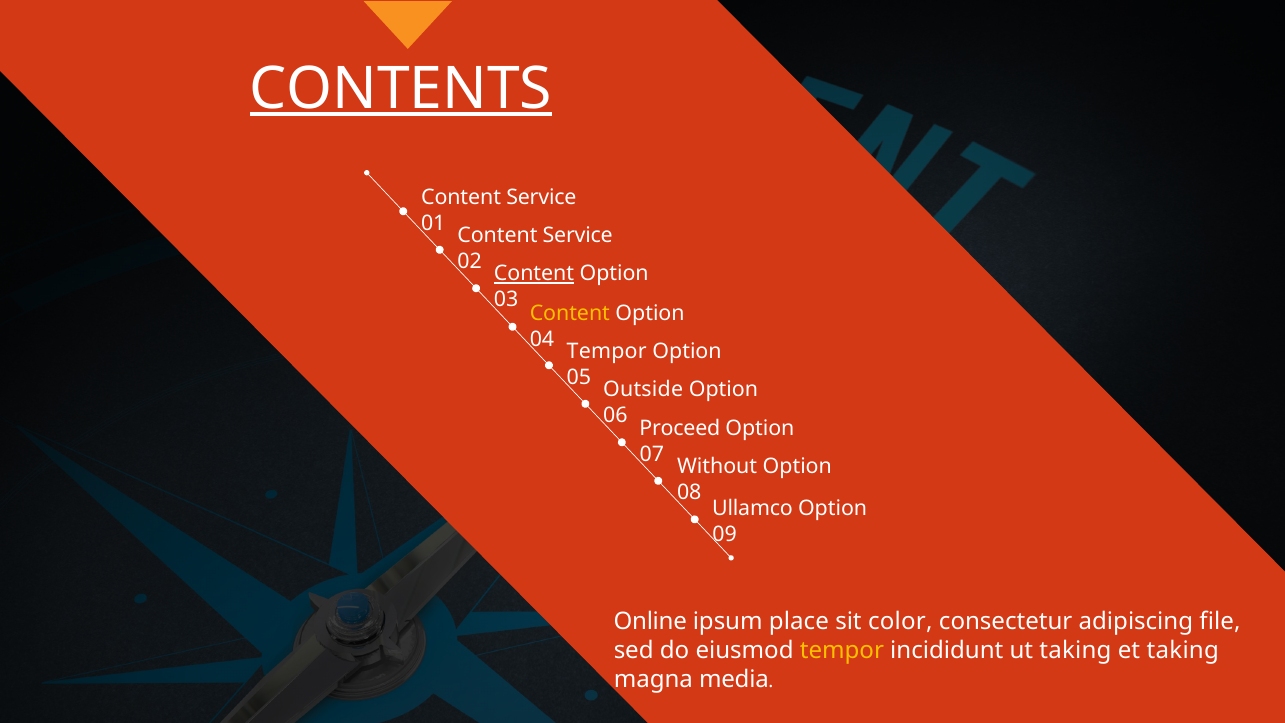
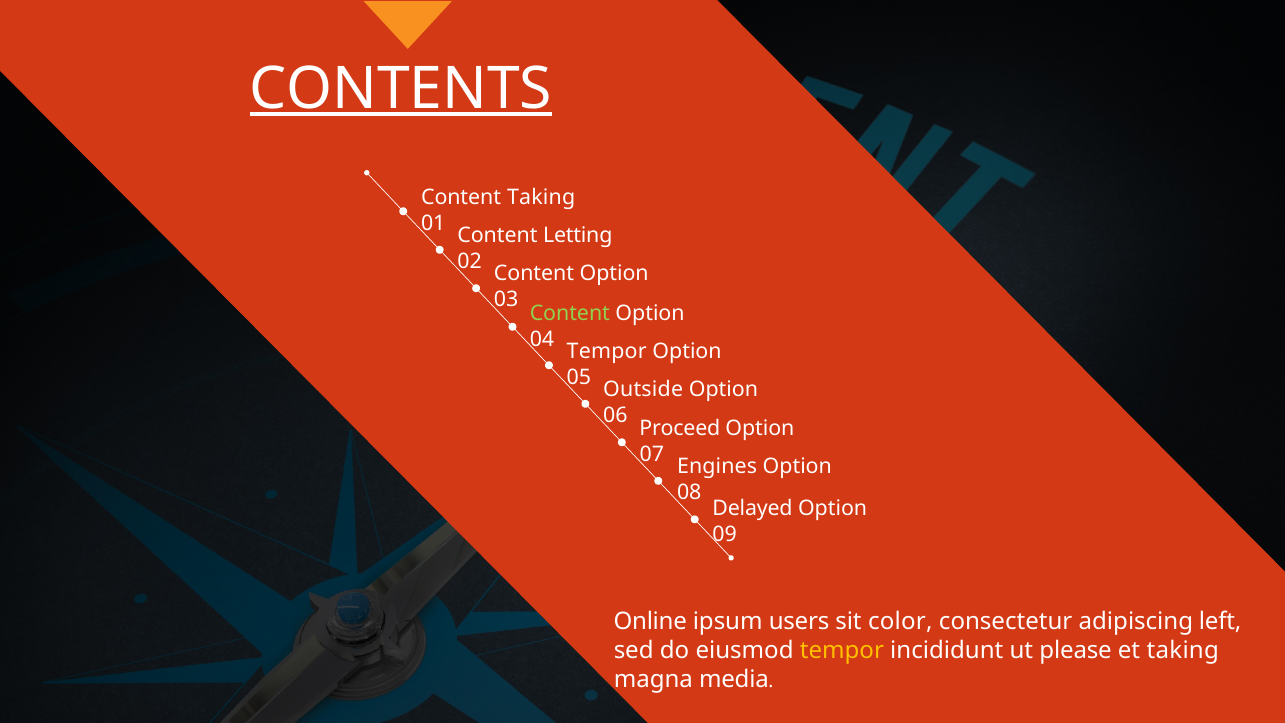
Service: Service -> Taking (541, 197)
Service: Service -> Letting (578, 235)
Content underline: present -> none (534, 274)
Content colour: yellow -> light green (570, 314)
Without: Without -> Engines (717, 467)
Ullamco: Ullamco -> Delayed (752, 508)
place: place -> users (799, 622)
file: file -> left (1220, 622)
ut taking: taking -> please (1076, 651)
